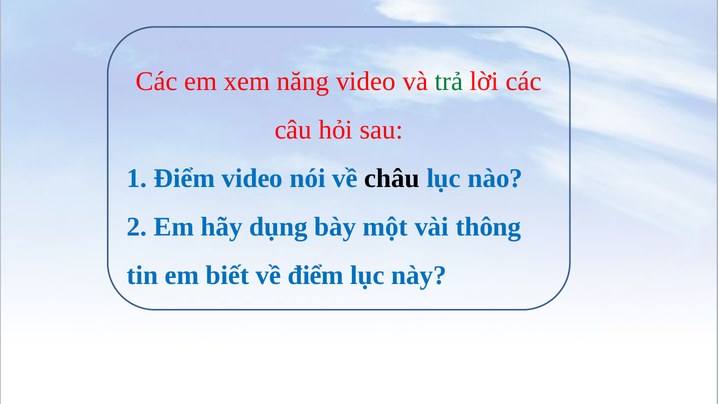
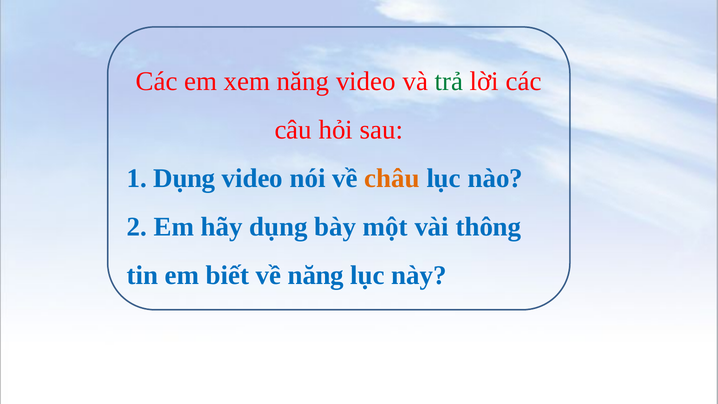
1 Điểm: Điểm -> Dụng (184, 178)
châu colour: black -> orange (392, 178)
về điểm: điểm -> năng (316, 275)
